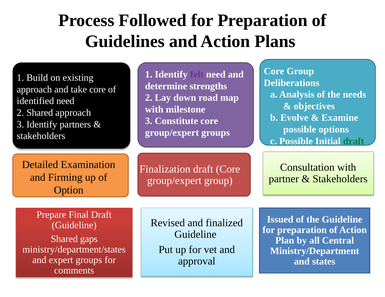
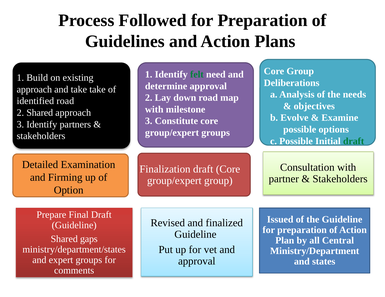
felt colour: purple -> green (197, 75)
determine strengths: strengths -> approval (208, 86)
take core: core -> take (97, 90)
identified need: need -> road (65, 101)
